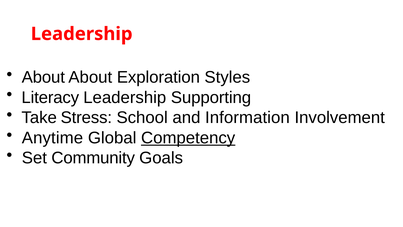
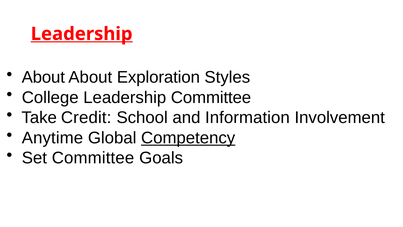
Leadership underline: none -> present (82, 34)
Literacy: Literacy -> College (50, 97)
Leadership Supporting: Supporting -> Committee (211, 97)
Stress: Stress -> Credit (86, 118)
Set Community: Community -> Committee (93, 158)
